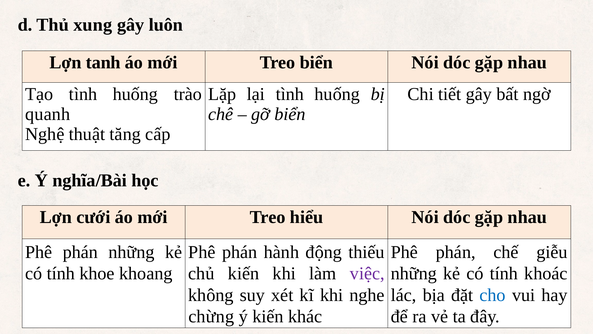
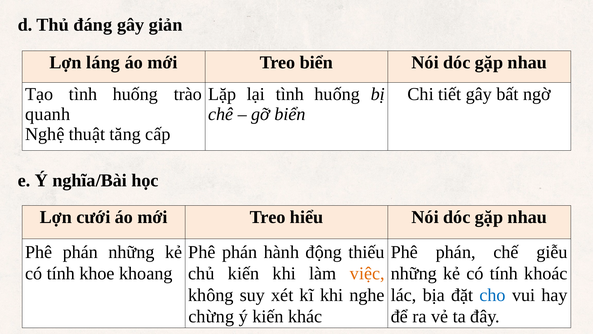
xung: xung -> đáng (93, 25)
luôn: luôn -> giản (166, 25)
tanh: tanh -> láng (103, 62)
việc colour: purple -> orange (367, 273)
